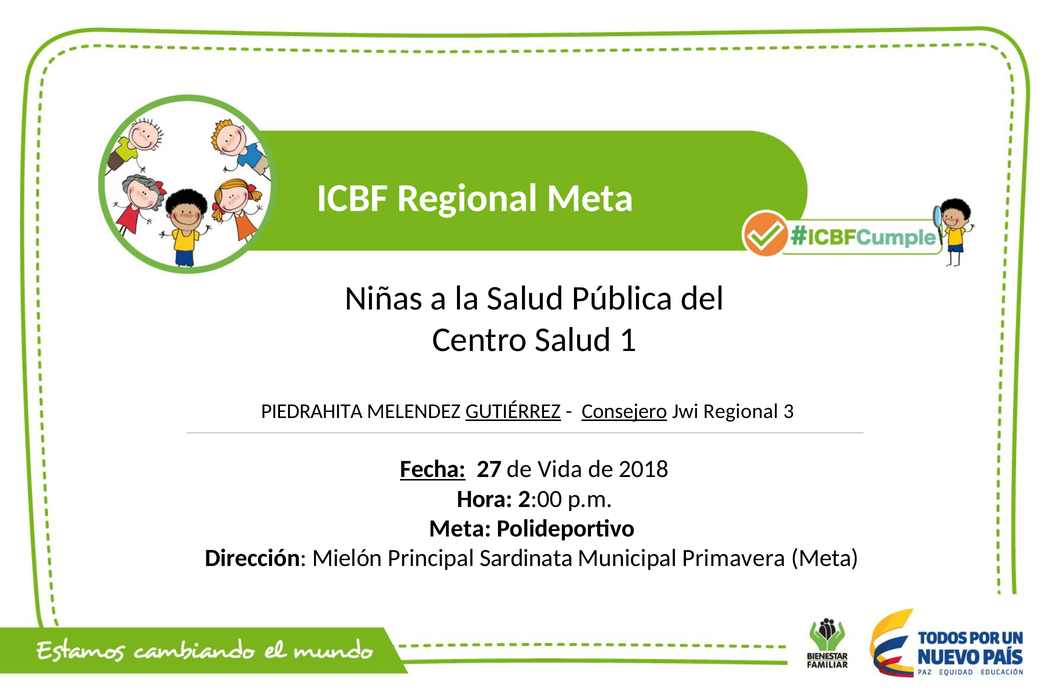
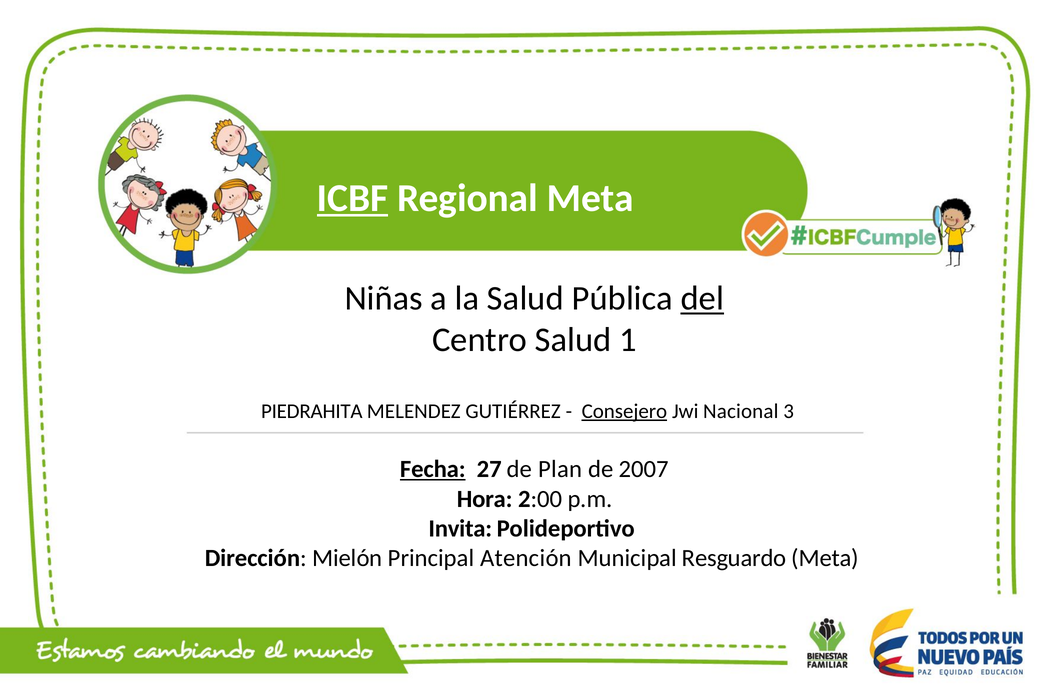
ICBF underline: none -> present (353, 198)
del underline: none -> present (702, 298)
GUTIÉRREZ underline: present -> none (513, 411)
Jwi Regional: Regional -> Nacional (741, 411)
Vida: Vida -> Plan (560, 469)
2018: 2018 -> 2007 (644, 469)
Meta: Meta -> Invita (460, 529)
Sardinata: Sardinata -> Atención (526, 558)
Primavera: Primavera -> Resguardo (734, 558)
